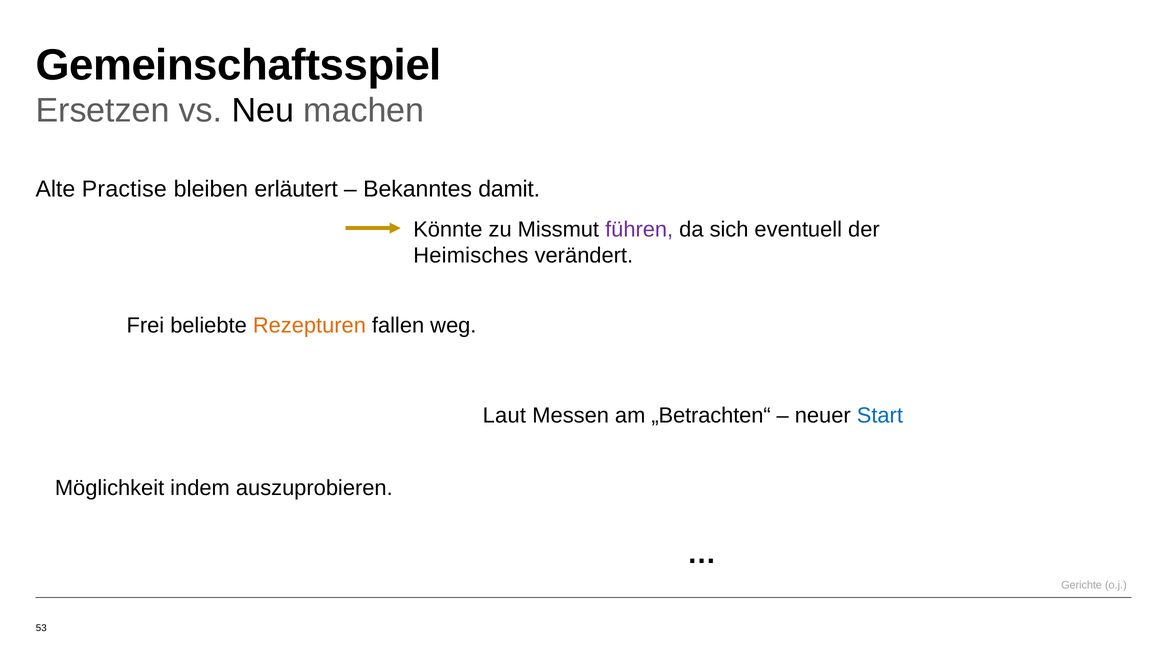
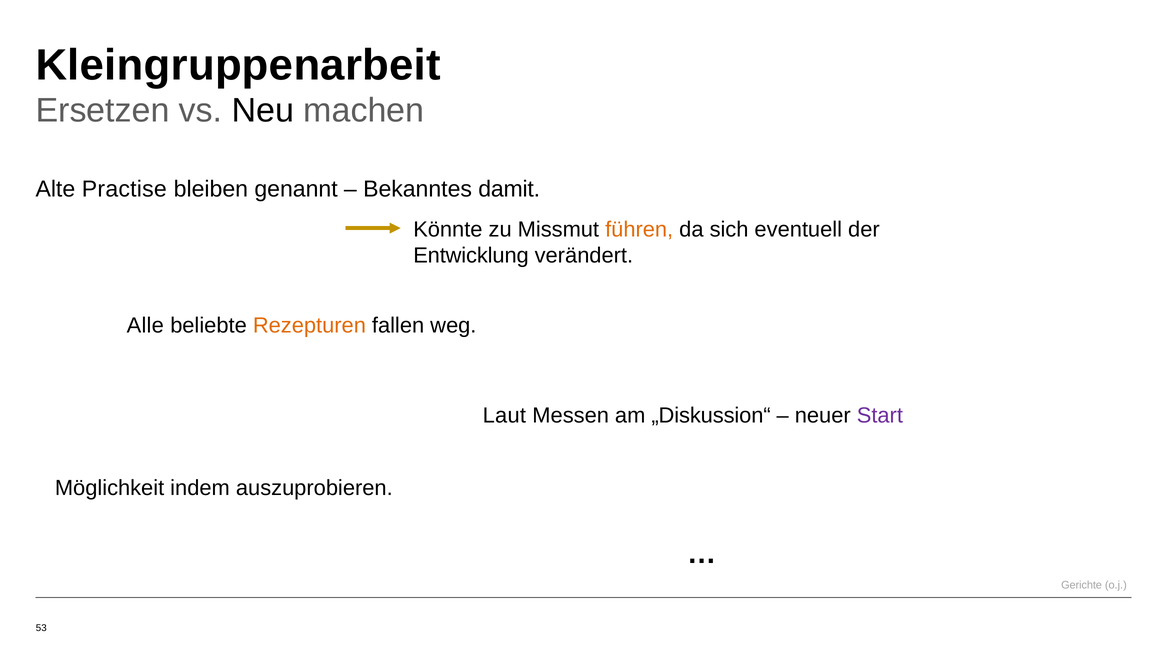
Gemeinschaftsspiel: Gemeinschaftsspiel -> Kleingruppenarbeit (238, 65)
erläutert: erläutert -> genannt (296, 189)
führen colour: purple -> orange (639, 229)
Heimisches: Heimisches -> Entwicklung (471, 255)
Frei: Frei -> Alle (145, 325)
„Betrachten“: „Betrachten“ -> „Diskussion“ (711, 415)
Start colour: blue -> purple (880, 415)
